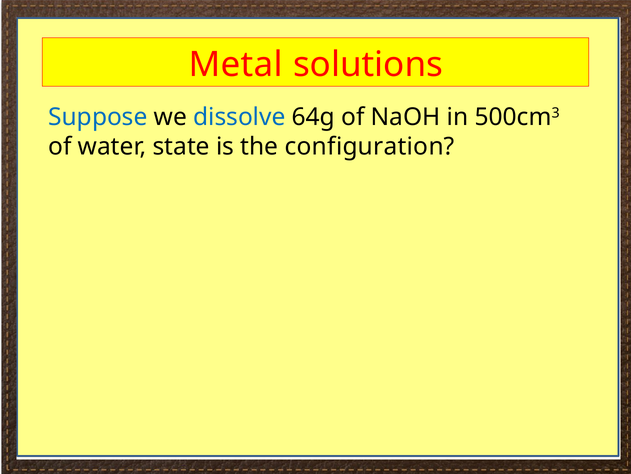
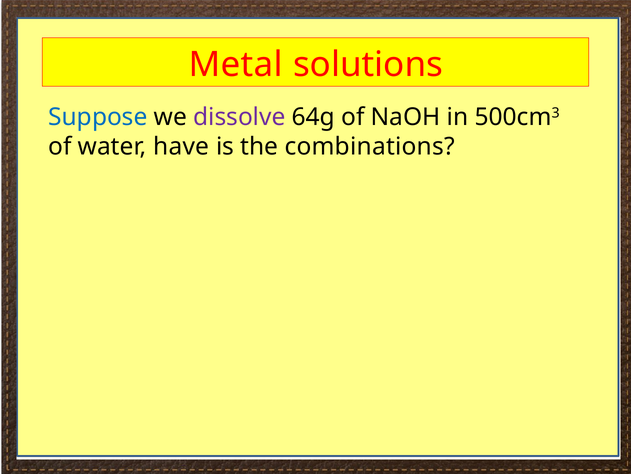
dissolve colour: blue -> purple (239, 117)
state: state -> have (181, 146)
configuration: configuration -> combinations (370, 146)
